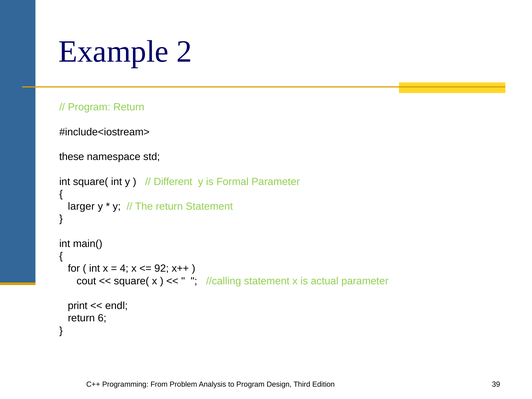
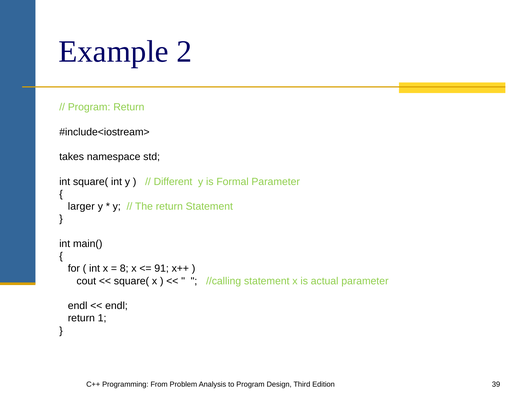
these: these -> takes (72, 157)
4: 4 -> 8 (124, 269)
92: 92 -> 91 (162, 269)
print: print -> endl (78, 306)
6: 6 -> 1 (102, 318)
